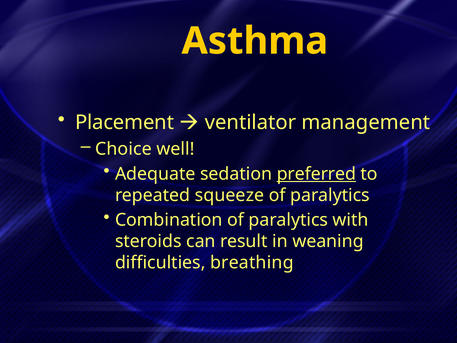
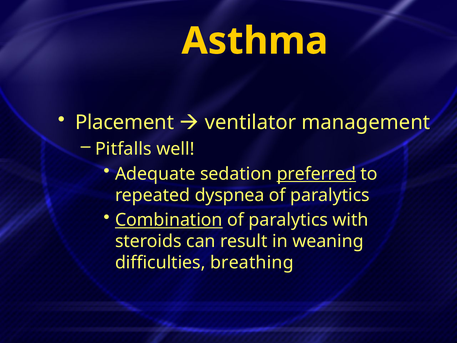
Choice: Choice -> Pitfalls (123, 149)
squeeze: squeeze -> dyspnea (230, 195)
Combination underline: none -> present (169, 220)
